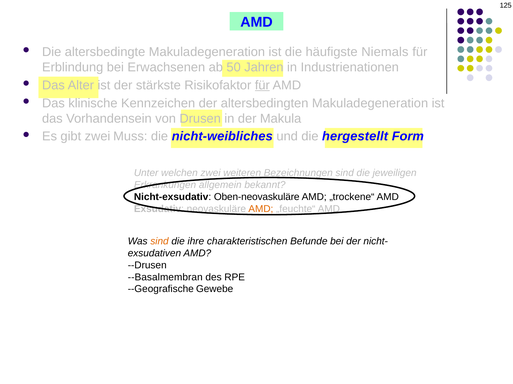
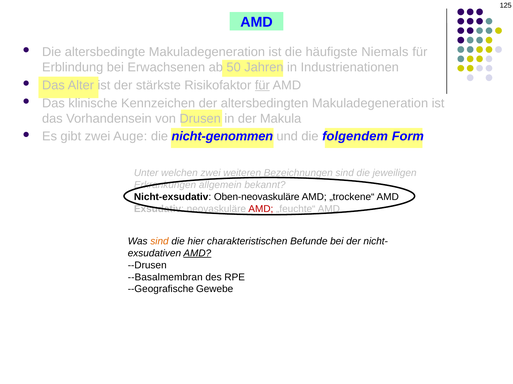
Muss: Muss -> Auge (130, 137)
nicht-weibliches: nicht-weibliches -> nicht-genommen (222, 137)
hergestellt: hergestellt -> folgendem (355, 137)
AMD colour: orange -> red (261, 209)
ihre: ihre -> hier (196, 242)
AMD underline: none -> present (197, 254)
